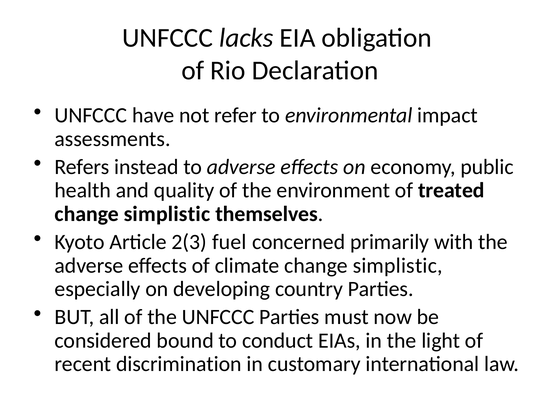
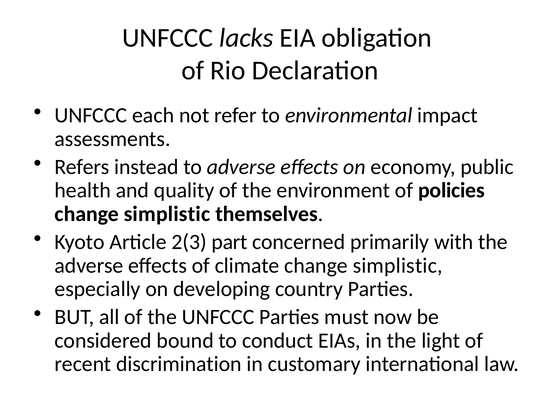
have: have -> each (153, 115)
treated: treated -> policies (451, 190)
fuel: fuel -> part (230, 242)
